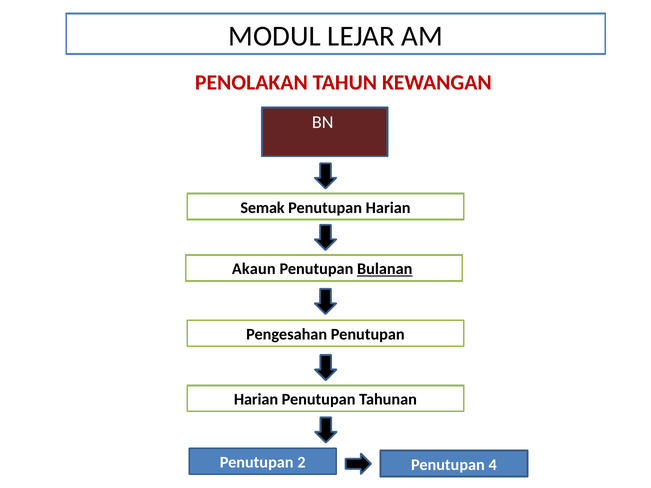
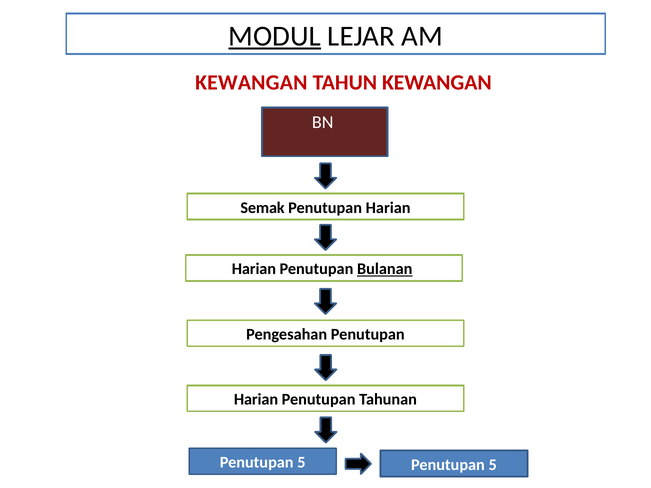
MODUL underline: none -> present (275, 36)
PENOLAKAN: PENOLAKAN -> KEWANGAN (251, 82)
Akaun: Akaun -> Harian (254, 269)
2: 2 -> 5 (301, 463)
4: 4 -> 5 (493, 465)
